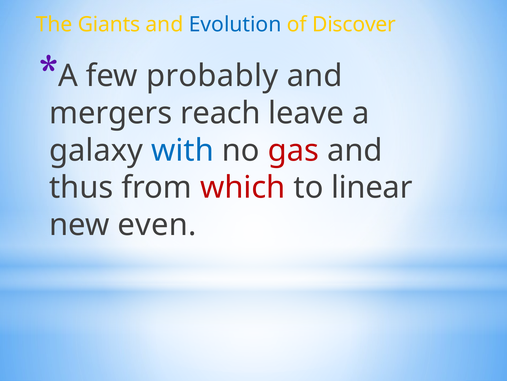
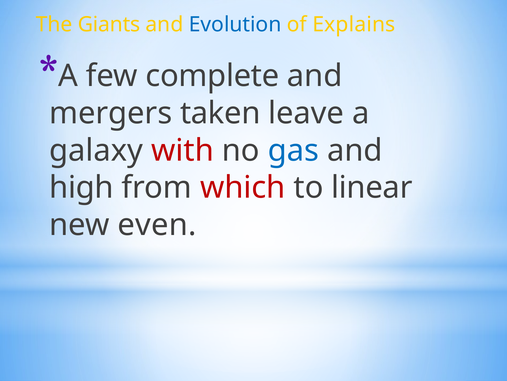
Discover: Discover -> Explains (354, 25)
probably: probably -> complete (212, 76)
reach: reach -> taken (220, 113)
with colour: blue -> red (182, 150)
gas colour: red -> blue (293, 150)
thus: thus -> high (81, 187)
